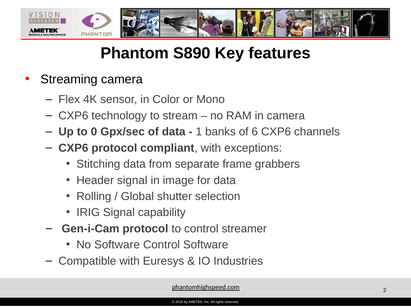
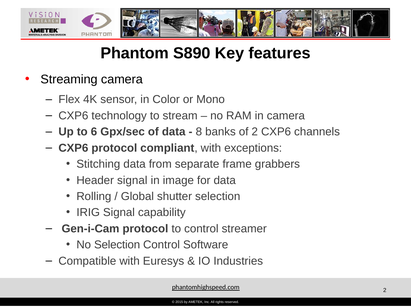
0: 0 -> 6 (94, 132)
1: 1 -> 8 (199, 132)
of 6: 6 -> 2 (255, 132)
No Software: Software -> Selection (117, 245)
